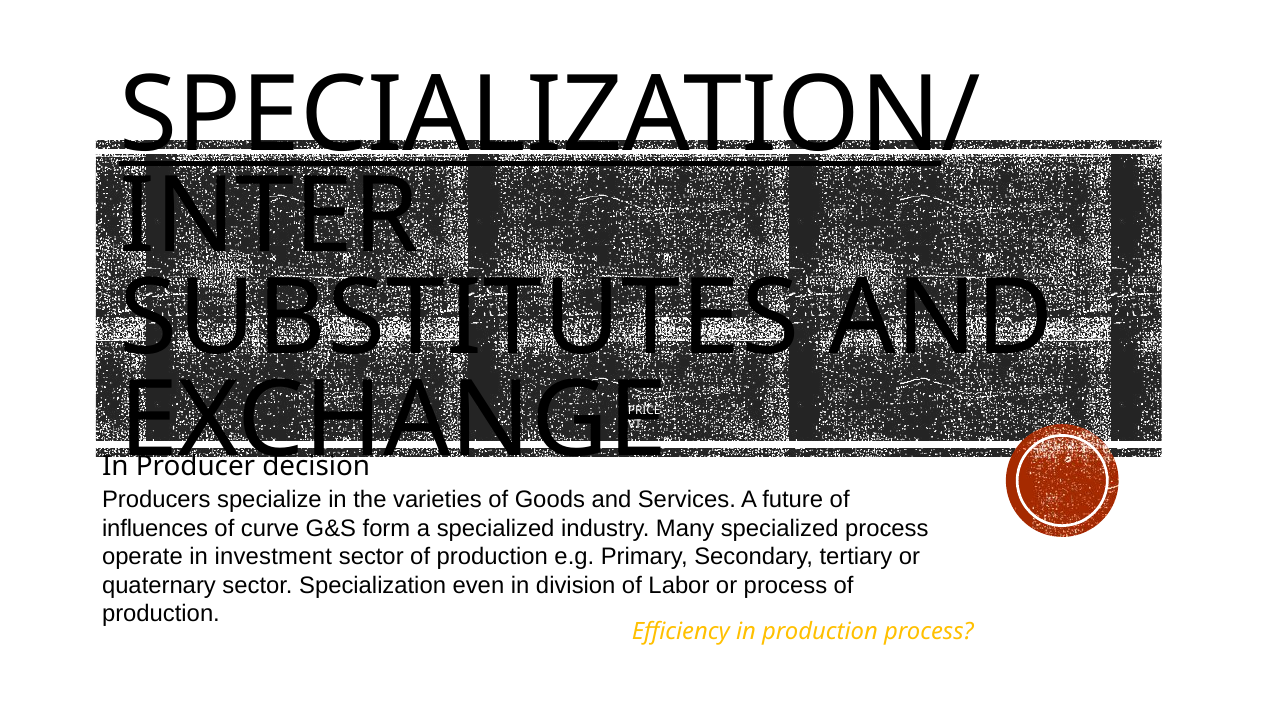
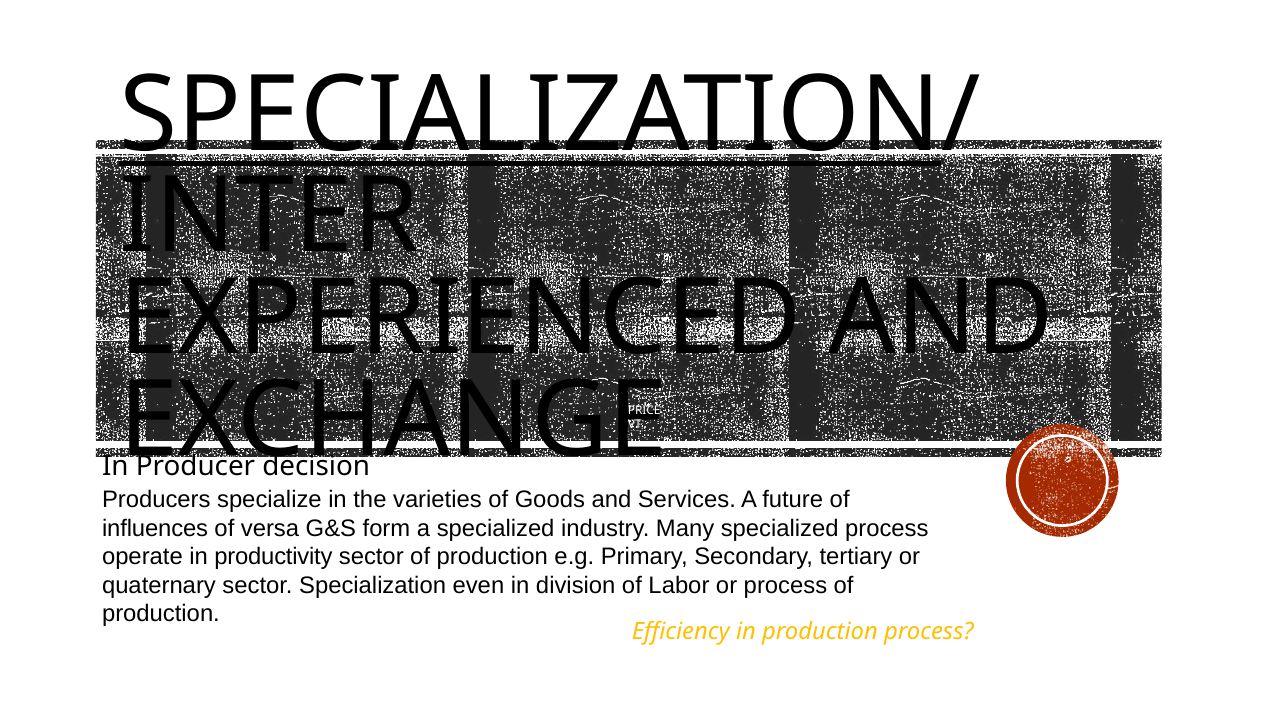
SUBSTITUTES: SUBSTITUTES -> EXPERIENCED (460, 318)
curve: curve -> versa (270, 528)
investment: investment -> productivity (273, 557)
